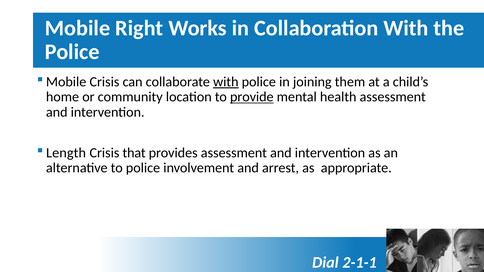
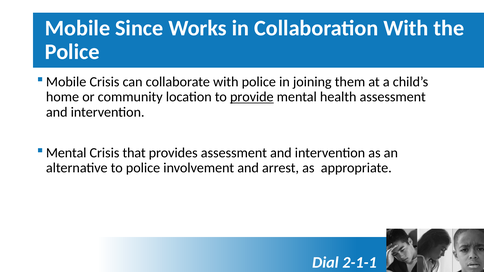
Right: Right -> Since (139, 28)
with underline: present -> none (226, 82)
Length: Length -> Mental (66, 153)
